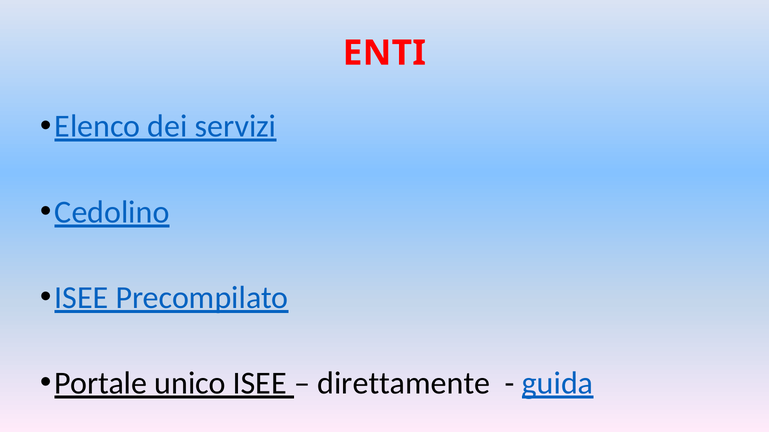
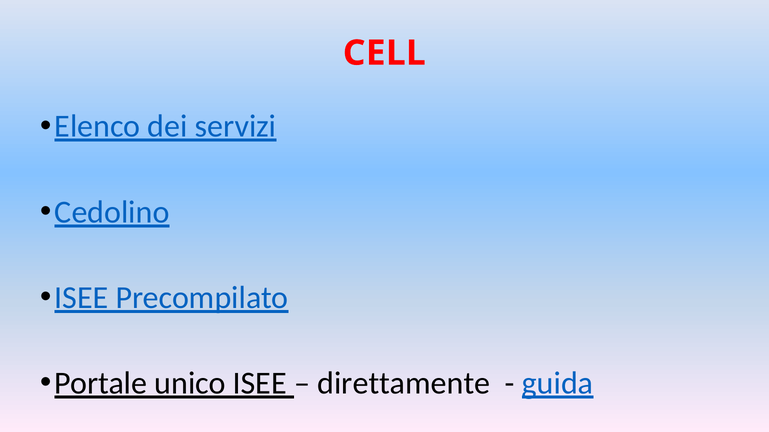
ENTI: ENTI -> CELL (384, 53)
